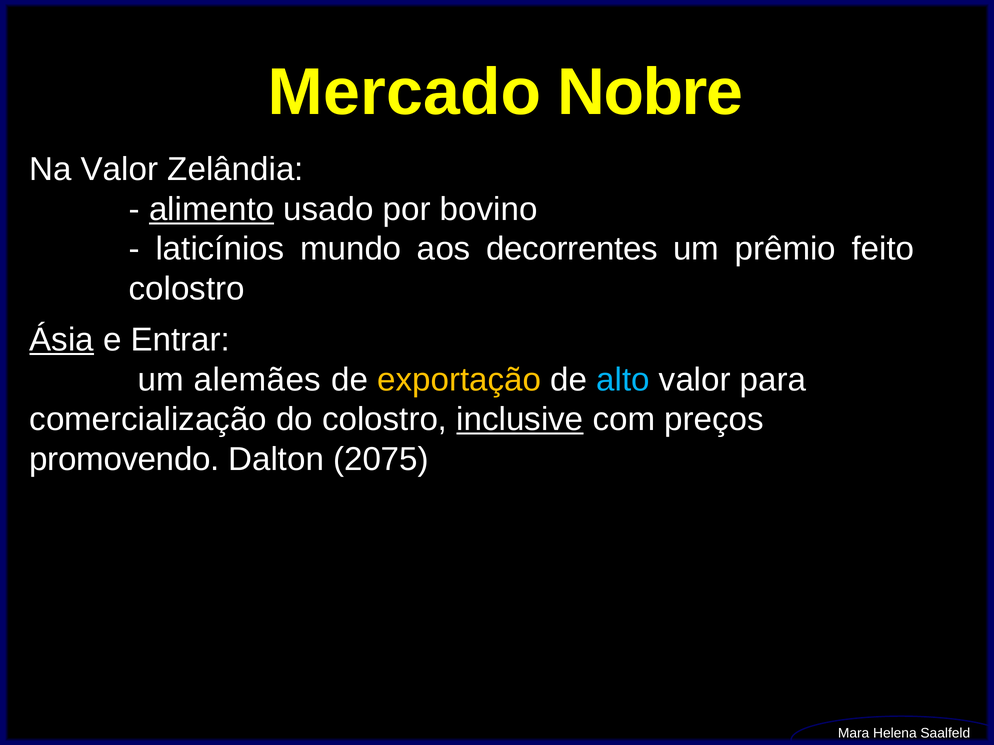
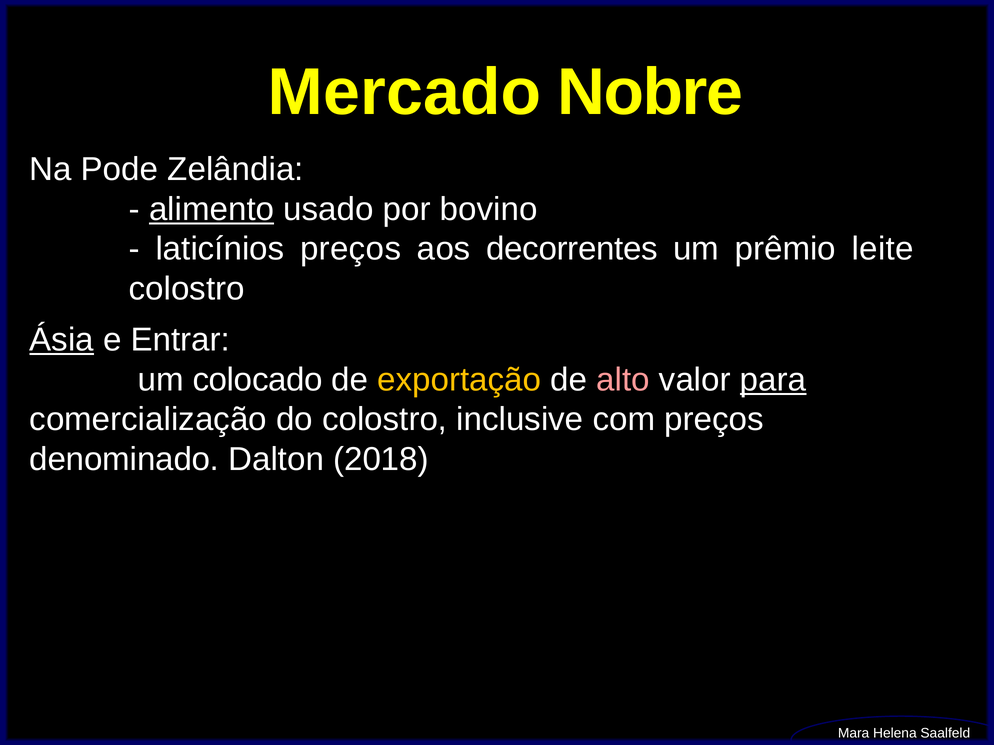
Na Valor: Valor -> Pode (120, 170)
laticínios mundo: mundo -> preços (351, 249)
feito: feito -> leite (883, 249)
alemães: alemães -> colocado (258, 380)
alto colour: light blue -> pink (623, 380)
para underline: none -> present (773, 380)
inclusive underline: present -> none (520, 420)
promovendo: promovendo -> denominado (124, 459)
2075: 2075 -> 2018 (381, 459)
